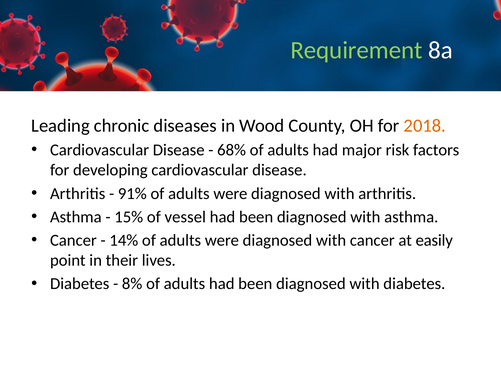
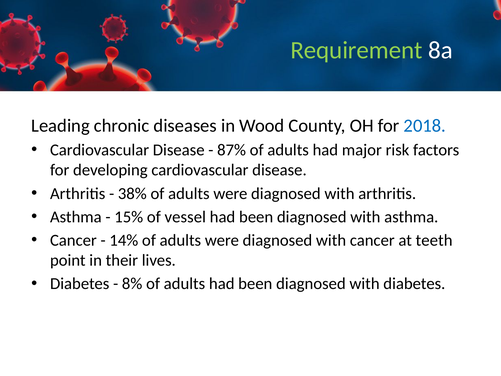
2018 colour: orange -> blue (425, 126)
68%: 68% -> 87% (232, 150)
91%: 91% -> 38% (132, 193)
easily: easily -> teeth (434, 240)
